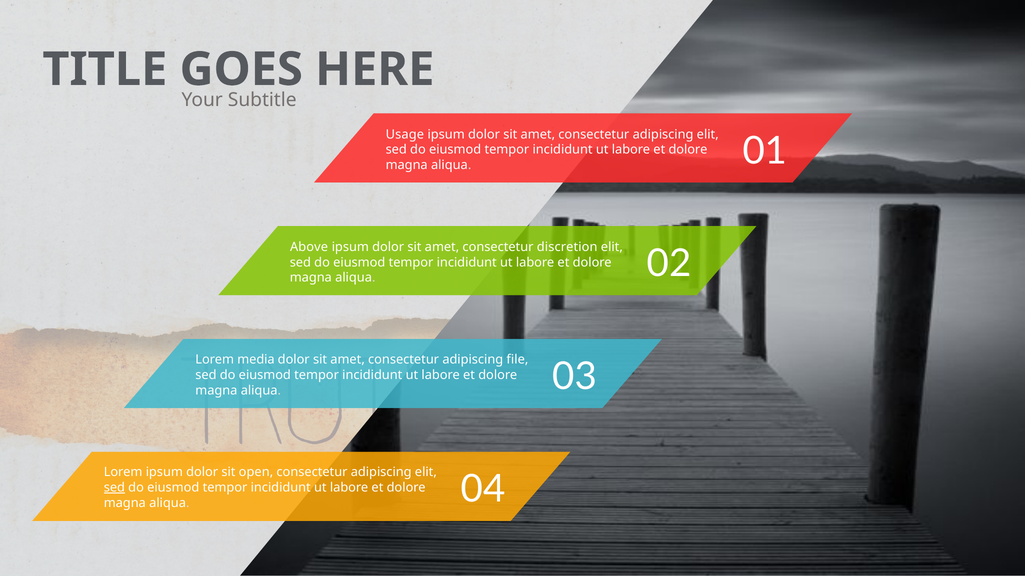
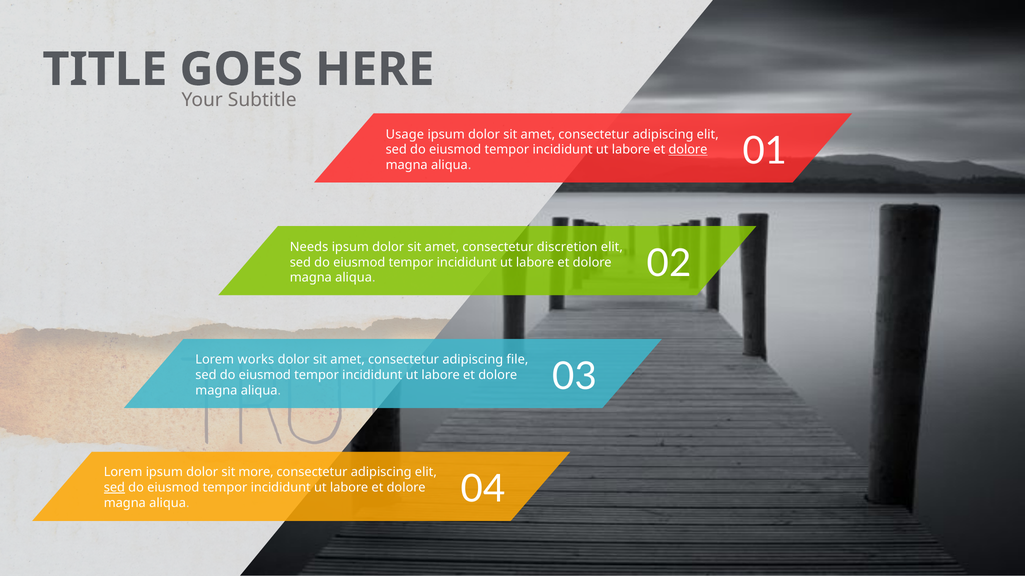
dolore underline: none -> present (688, 150)
Above: Above -> Needs (309, 247)
media: media -> works (256, 360)
open: open -> more (256, 473)
